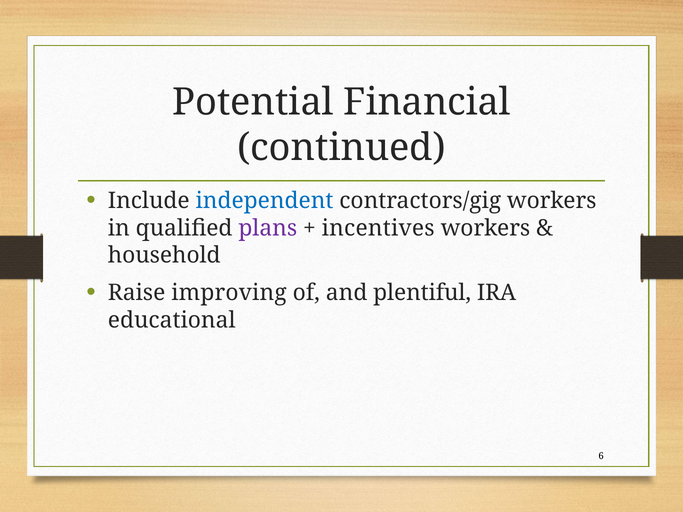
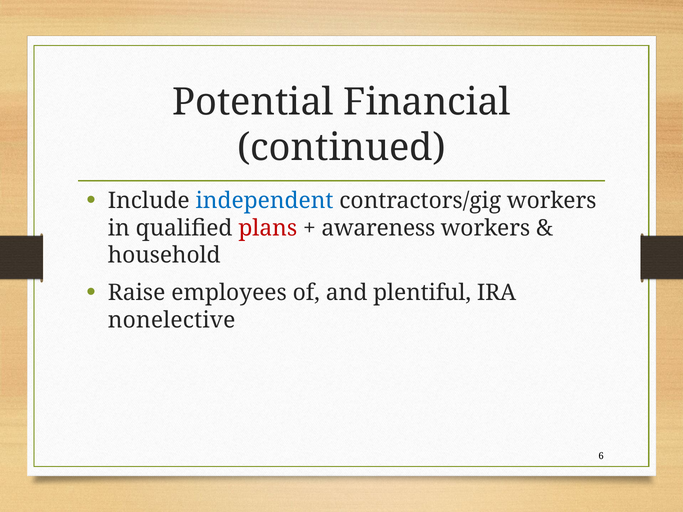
plans colour: purple -> red (268, 228)
incentives: incentives -> awareness (378, 228)
improving: improving -> employees (229, 293)
educational: educational -> nonelective (172, 320)
